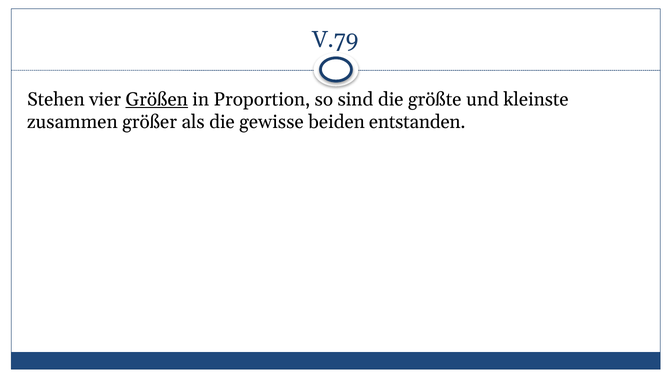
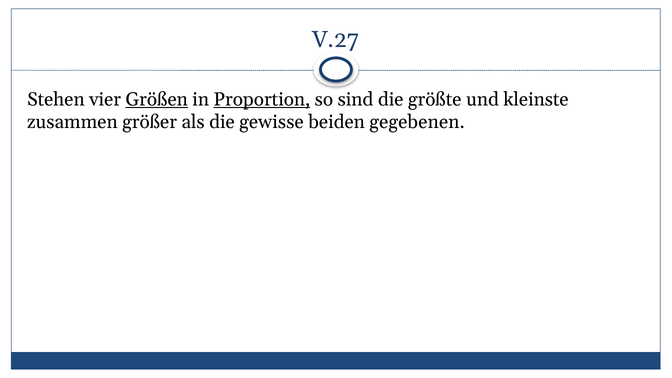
V.79: V.79 -> V.27 (336, 40)
Proportion underline: none -> present (262, 99)
entstanden: entstanden -> gegebenen (417, 122)
